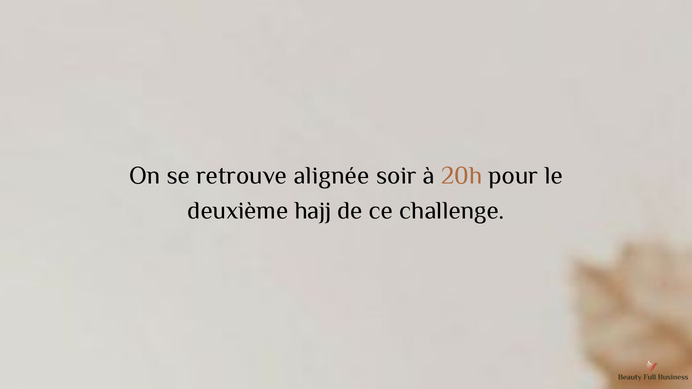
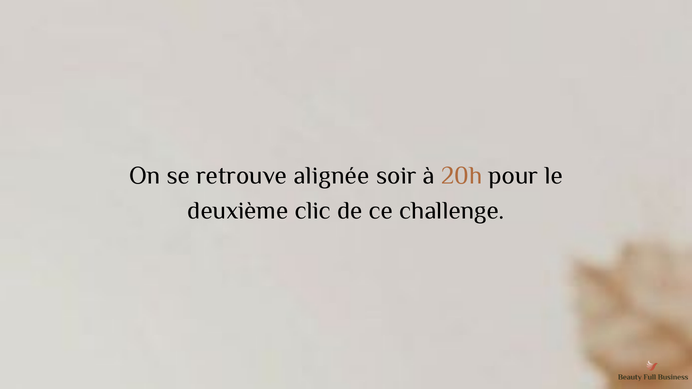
hajj: hajj -> clic (313, 210)
